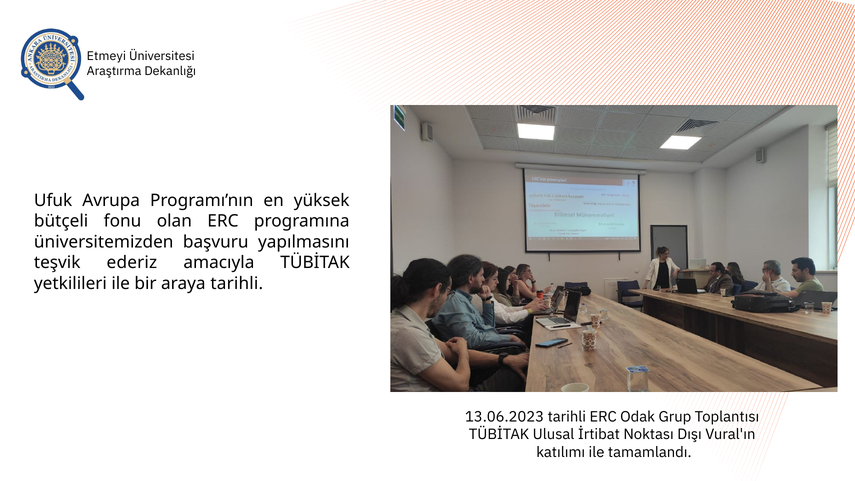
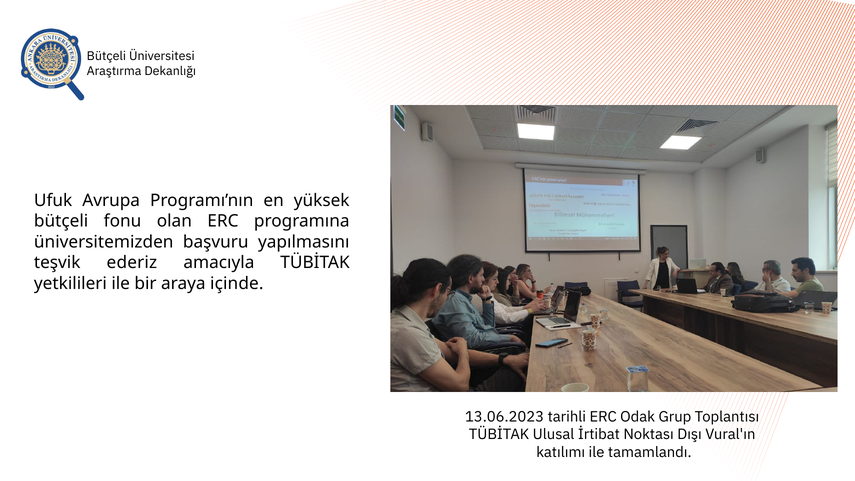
Etmeyi: Etmeyi -> Bütçeli (106, 56)
araya tarihli: tarihli -> içinde (237, 283)
